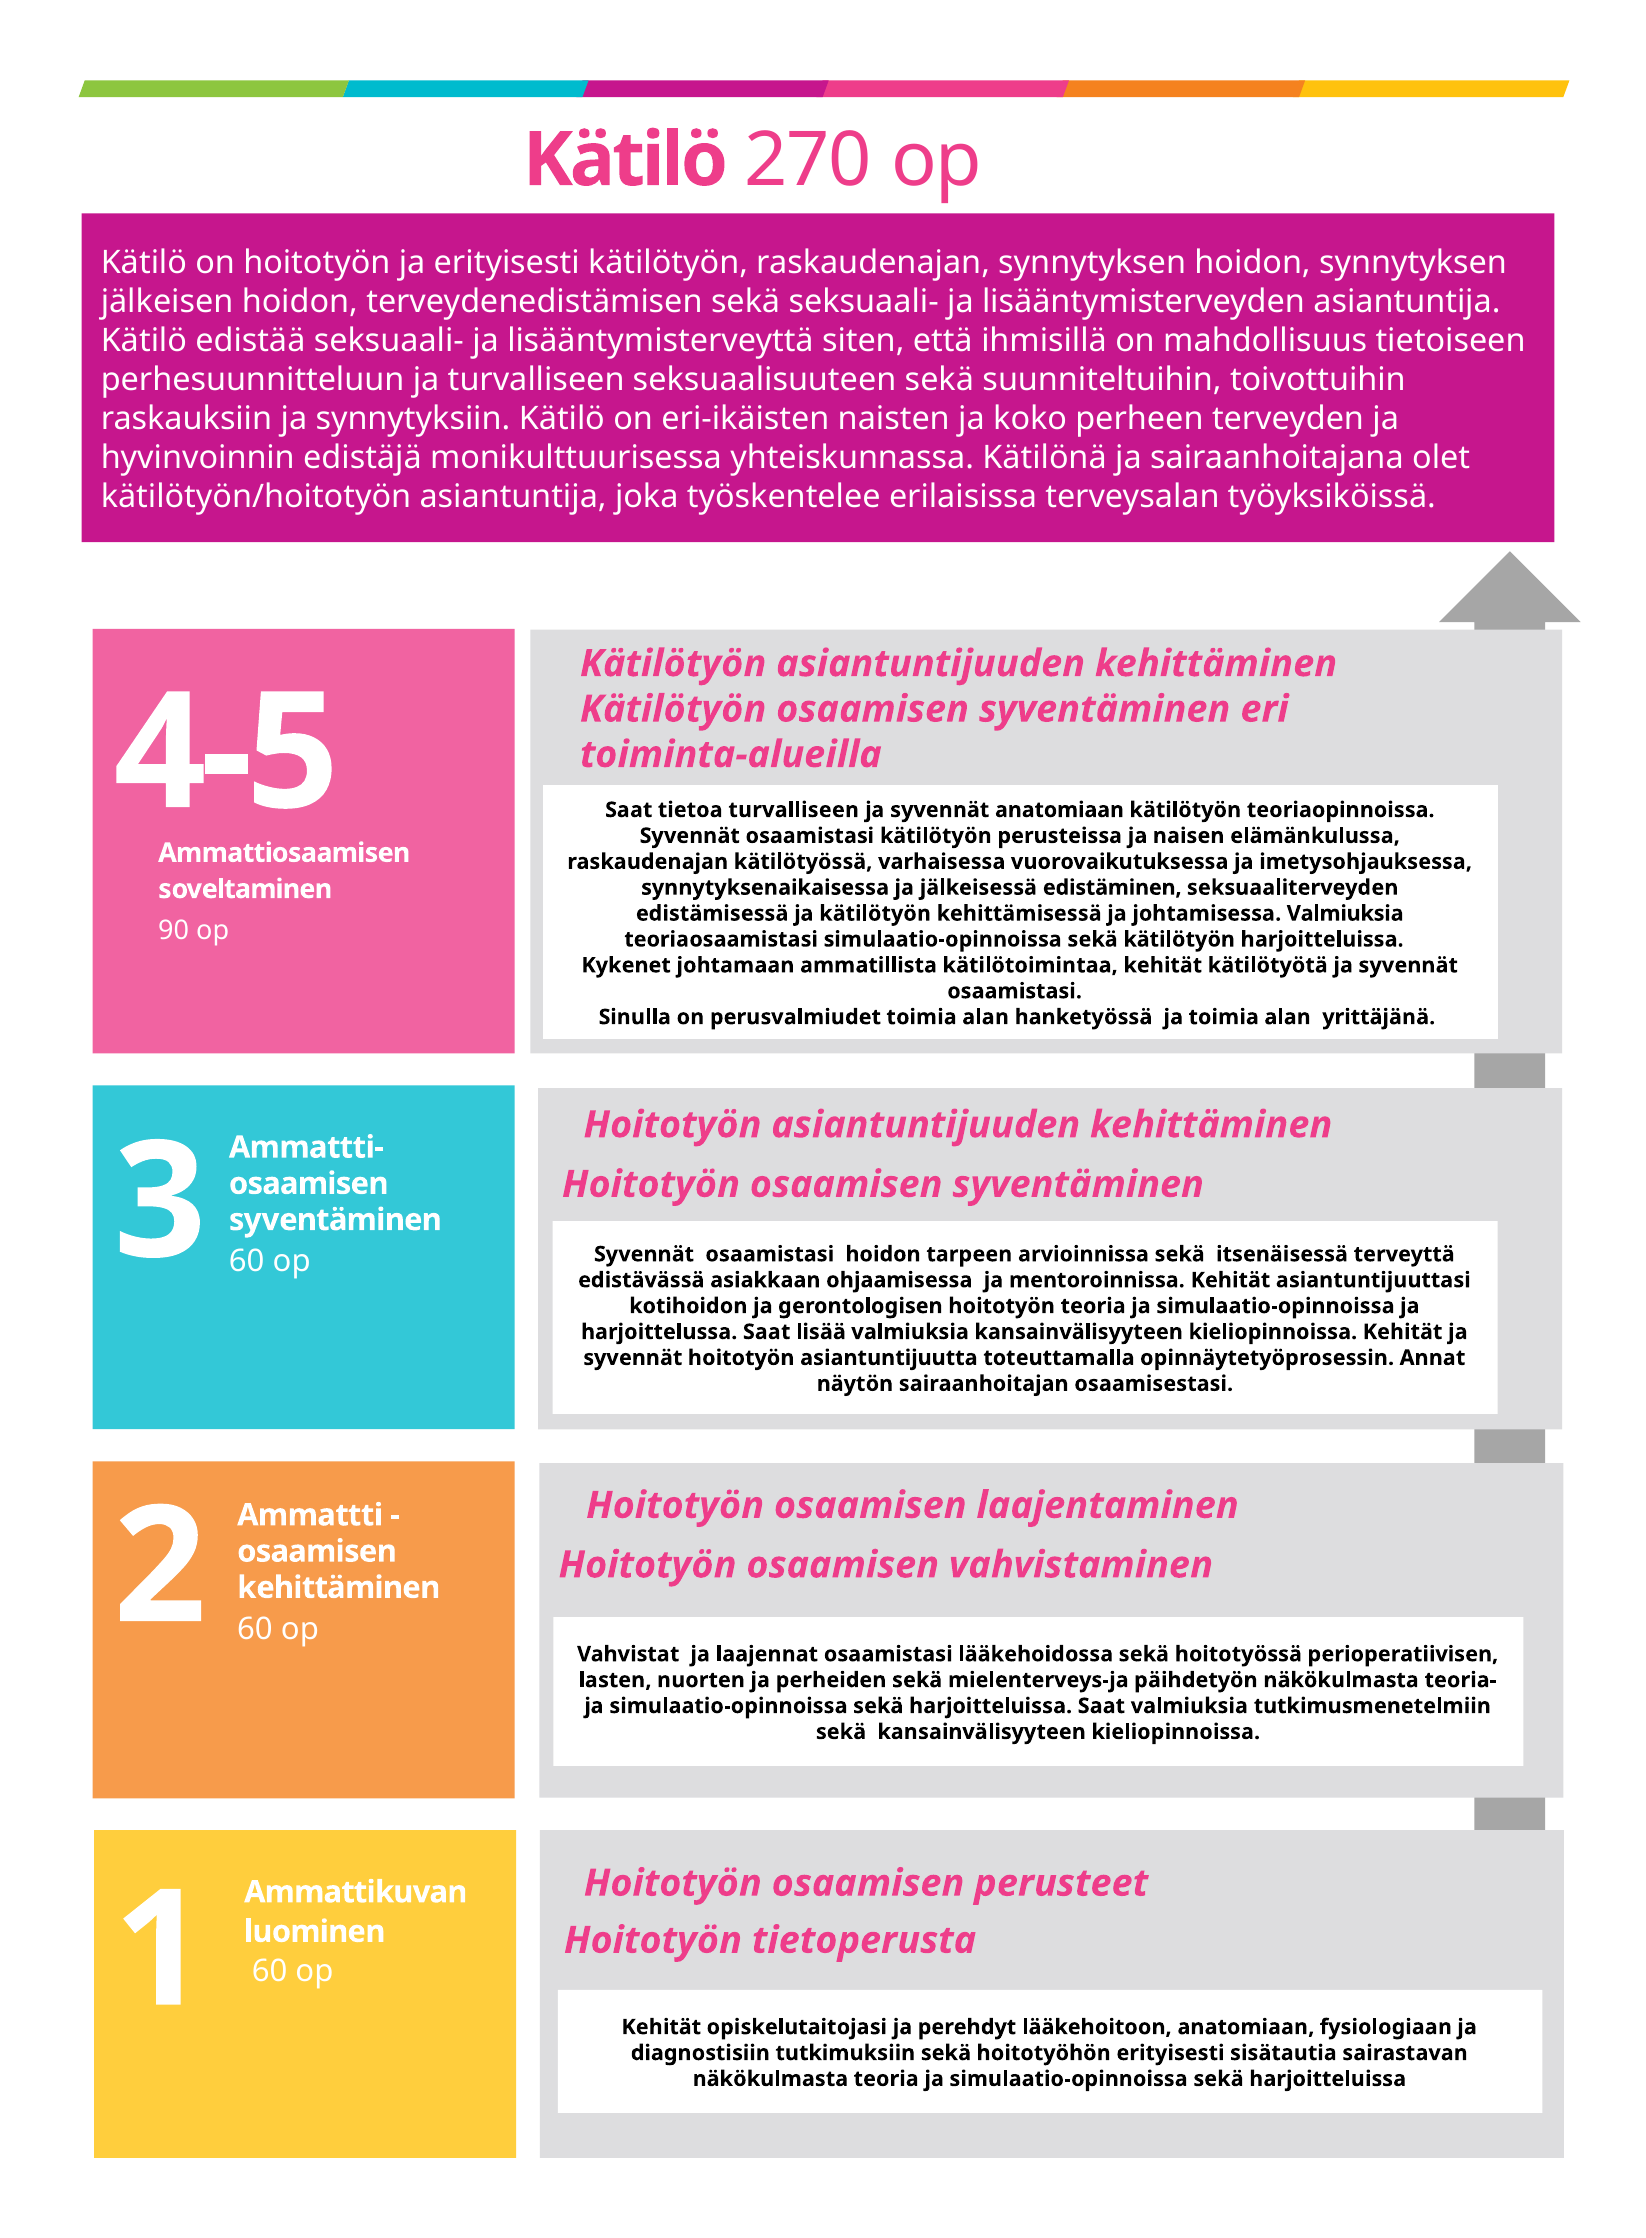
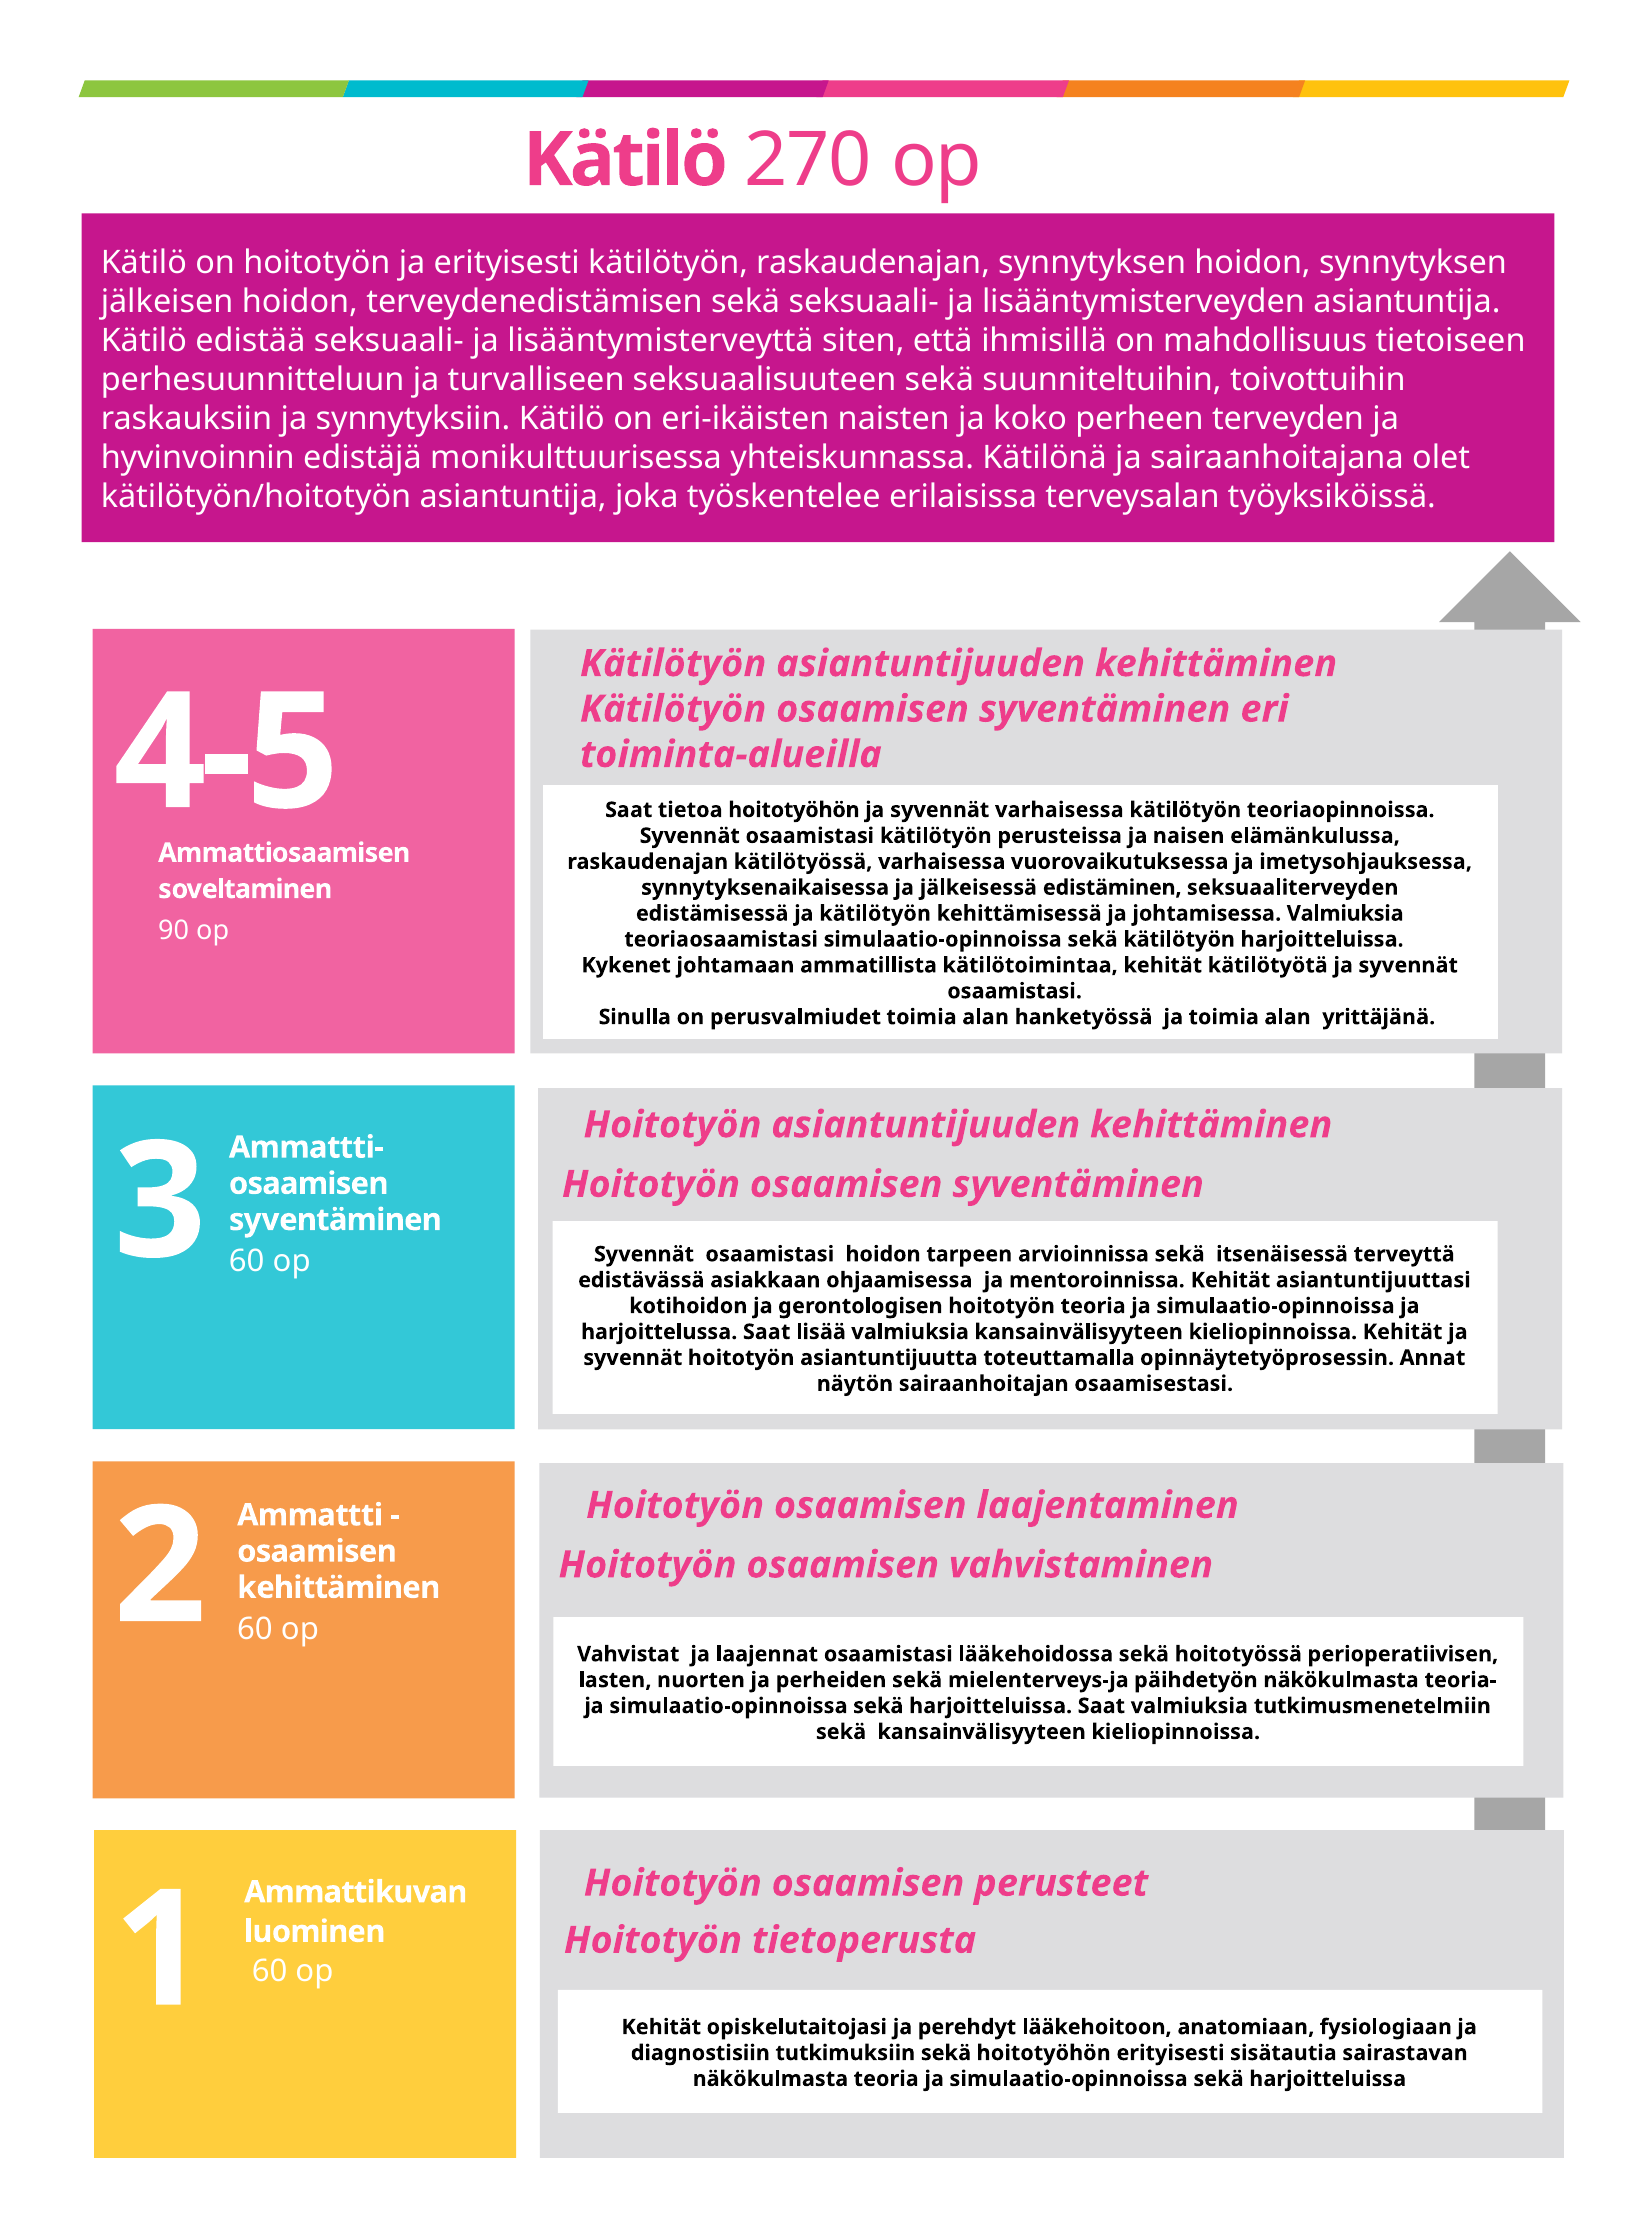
tietoa turvalliseen: turvalliseen -> hoitotyöhön (794, 810)
syvennät anatomiaan: anatomiaan -> varhaisessa (1059, 810)
